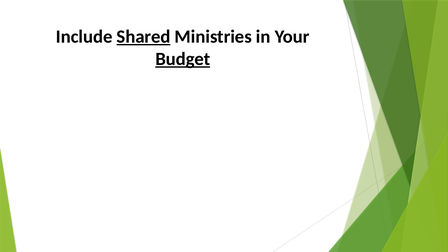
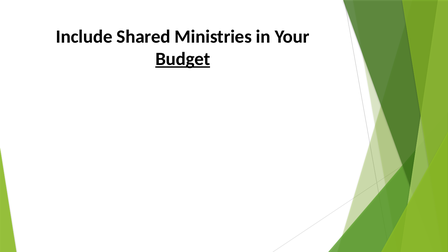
Shared underline: present -> none (144, 37)
